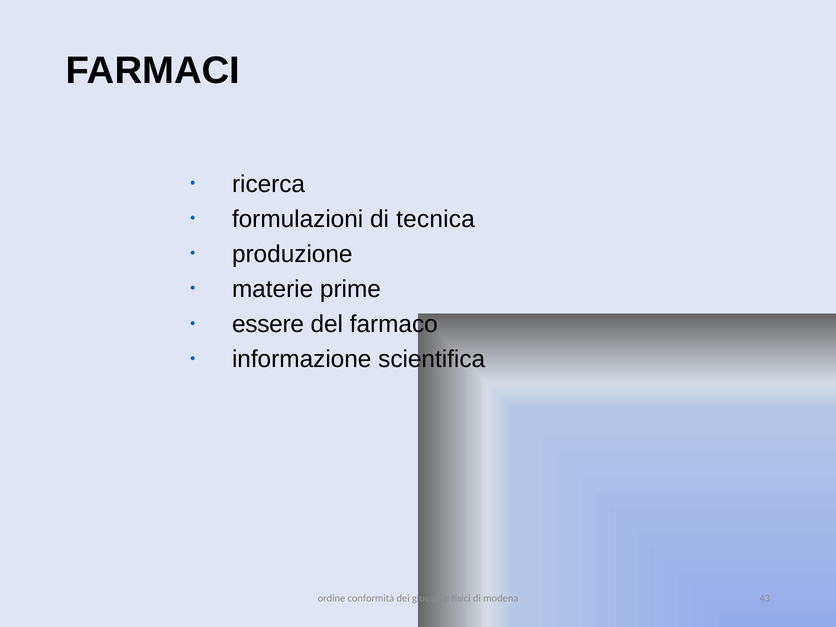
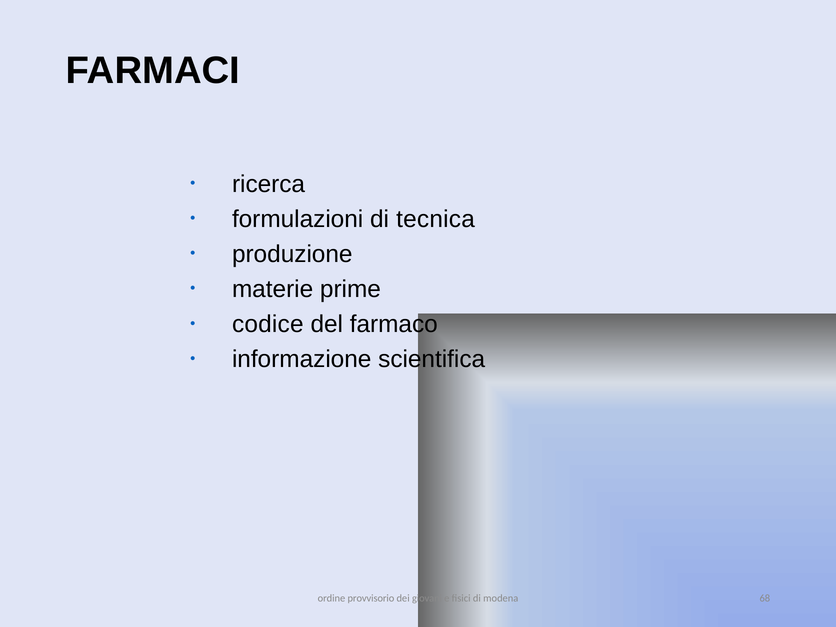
essere: essere -> codice (268, 324)
conformità: conformità -> provvisorio (371, 598)
43: 43 -> 68 (765, 598)
